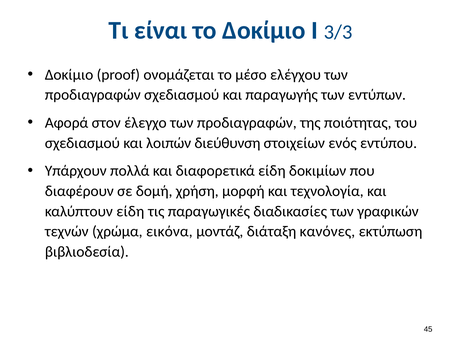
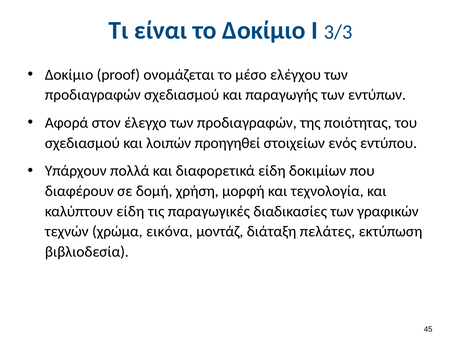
διεύθυνση: διεύθυνση -> προηγηθεί (227, 143)
κανόνες: κανόνες -> πελάτες (327, 232)
